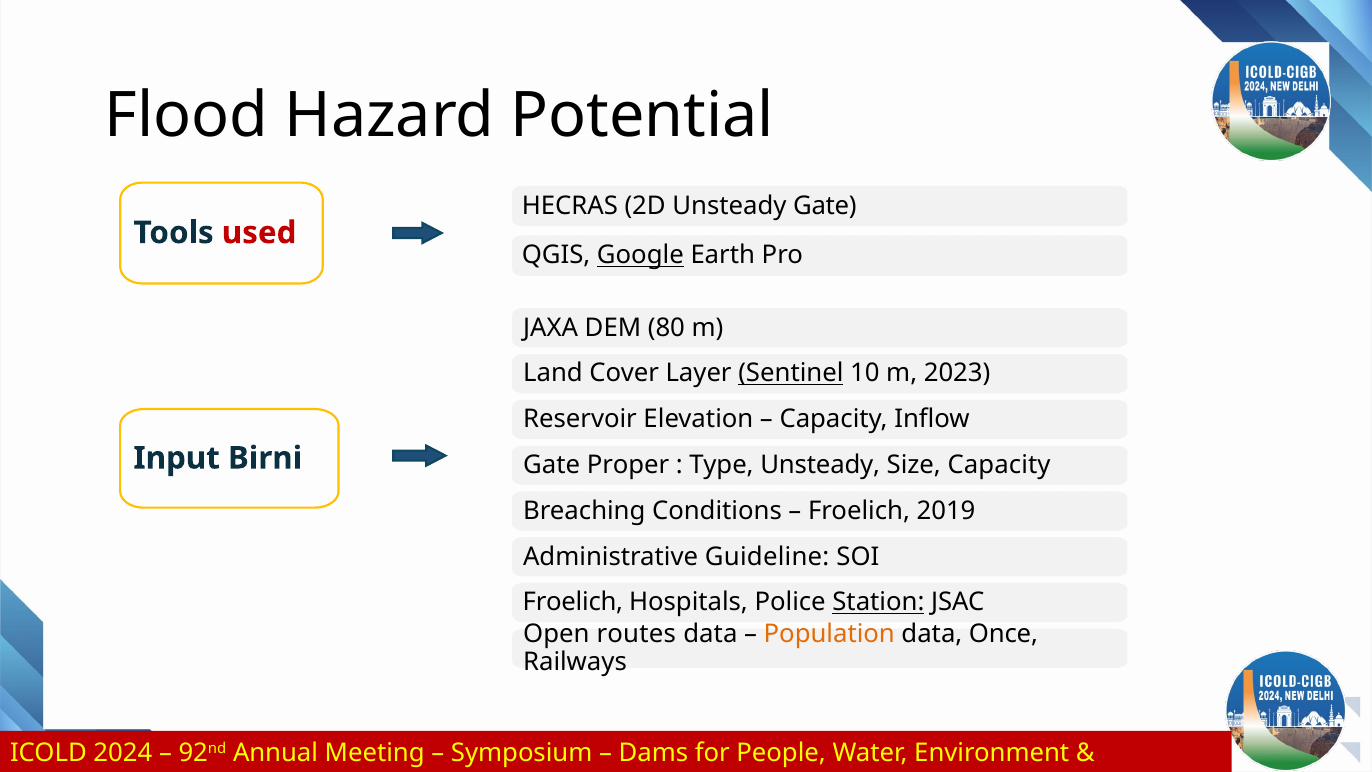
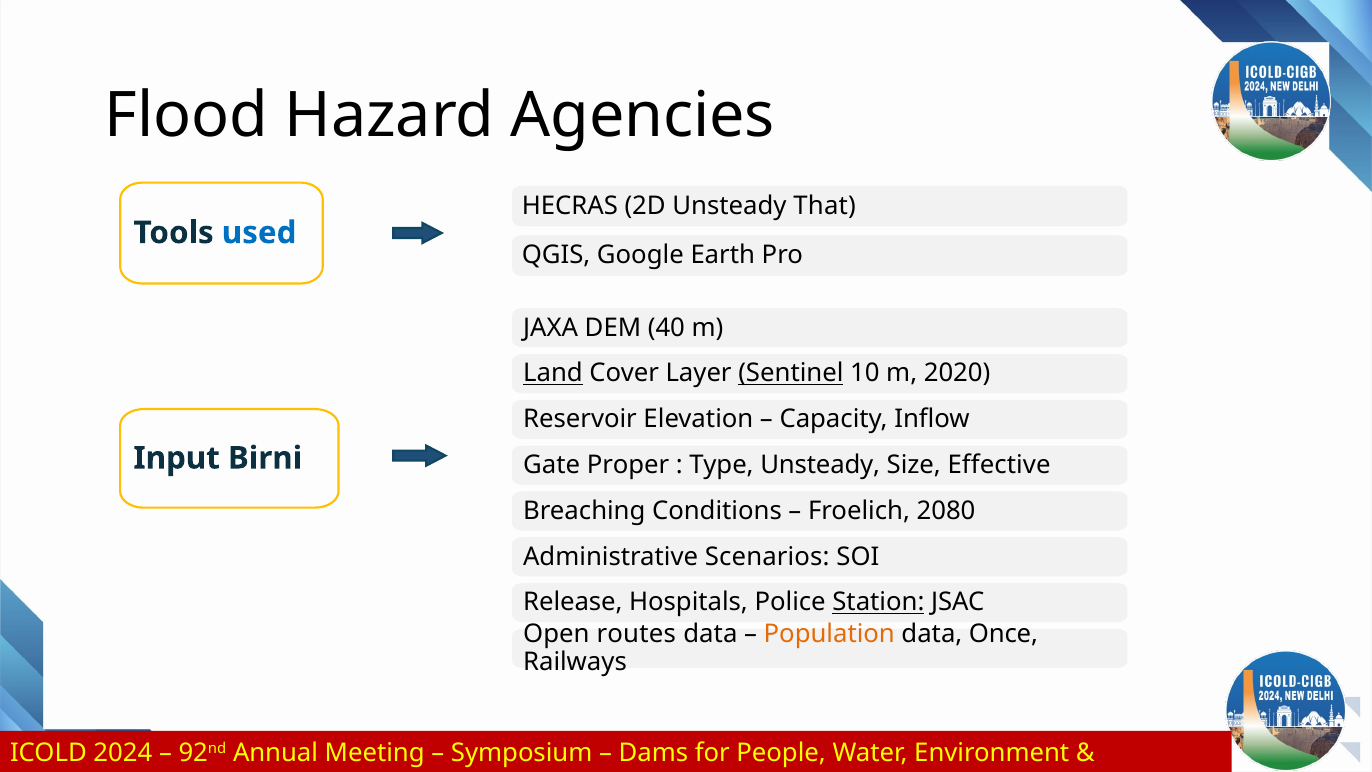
Potential: Potential -> Agencies (643, 115)
Unsteady Gate: Gate -> That (825, 206)
used colour: red -> blue (259, 233)
Google underline: present -> none (640, 255)
80: 80 -> 40 (666, 328)
Land underline: none -> present (553, 373)
2023: 2023 -> 2020 (957, 373)
Size Capacity: Capacity -> Effective (999, 465)
2019: 2019 -> 2080 (946, 511)
Guideline: Guideline -> Scenarios (767, 556)
Froelich: Froelich -> Release (573, 602)
